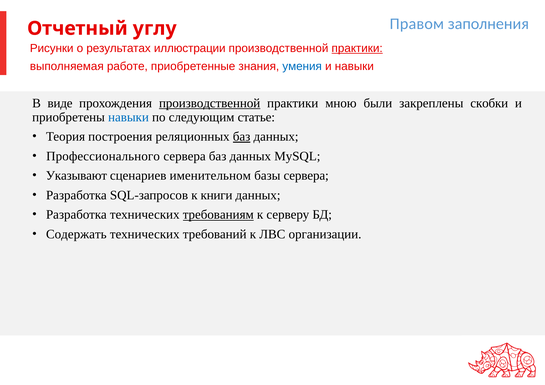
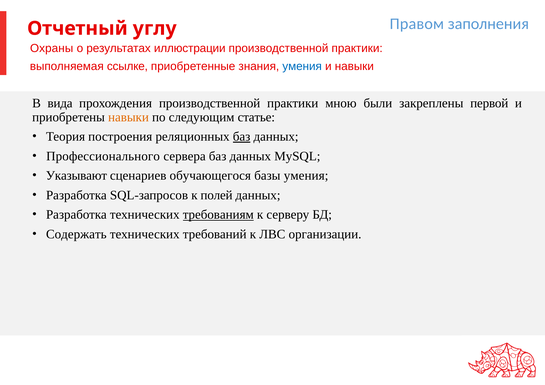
Рисунки: Рисунки -> Охраны (52, 48)
практики underline: present -> none (357, 48)
работе: работе -> ссылке (127, 67)
виде: виде -> вида (60, 103)
производственной underline: present -> none (210, 103)
скобки: скобки -> первой (489, 103)
навыки colour: blue -> orange (128, 117)
именительном: именительном -> обучающегося (210, 176)
базы сервера: сервера -> умения (306, 176)
книги: книги -> полей (217, 195)
